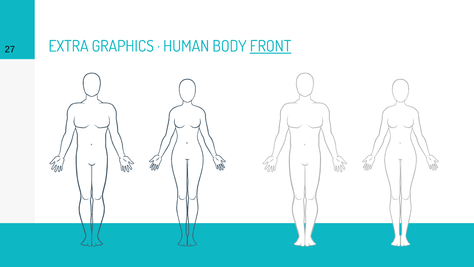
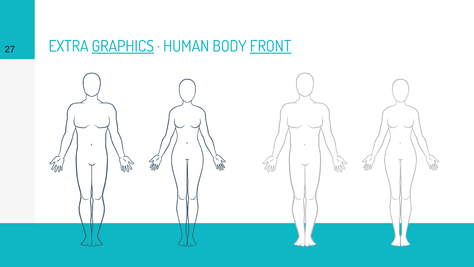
GRAPHICS underline: none -> present (123, 46)
